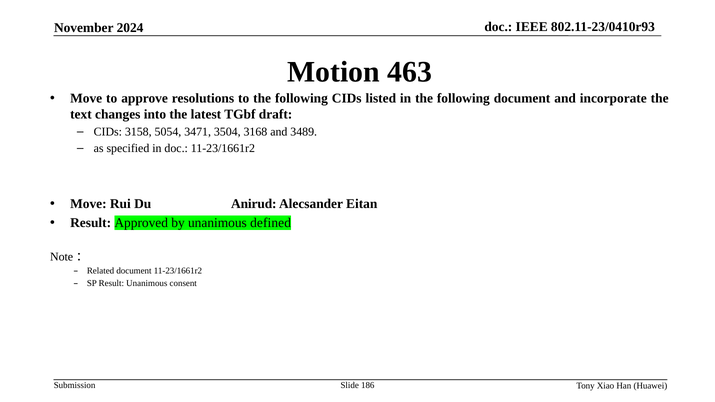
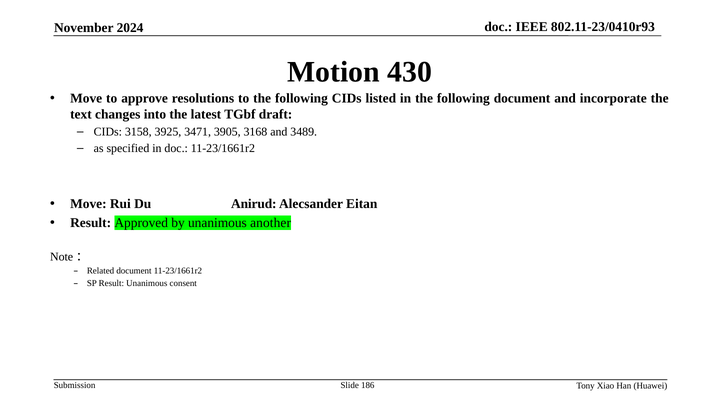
463: 463 -> 430 (410, 72)
5054: 5054 -> 3925 (168, 132)
3504: 3504 -> 3905 (227, 132)
defined: defined -> another (271, 223)
